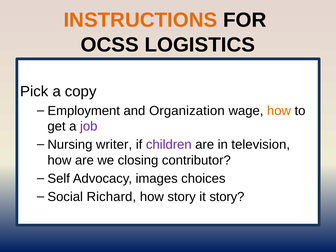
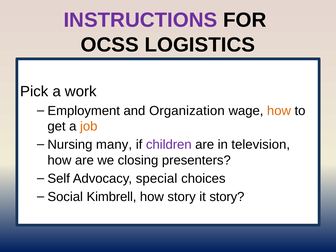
INSTRUCTIONS colour: orange -> purple (140, 20)
copy: copy -> work (81, 91)
job colour: purple -> orange (89, 126)
writer: writer -> many (114, 145)
contributor: contributor -> presenters (196, 160)
images: images -> special (157, 179)
Richard: Richard -> Kimbrell (111, 197)
